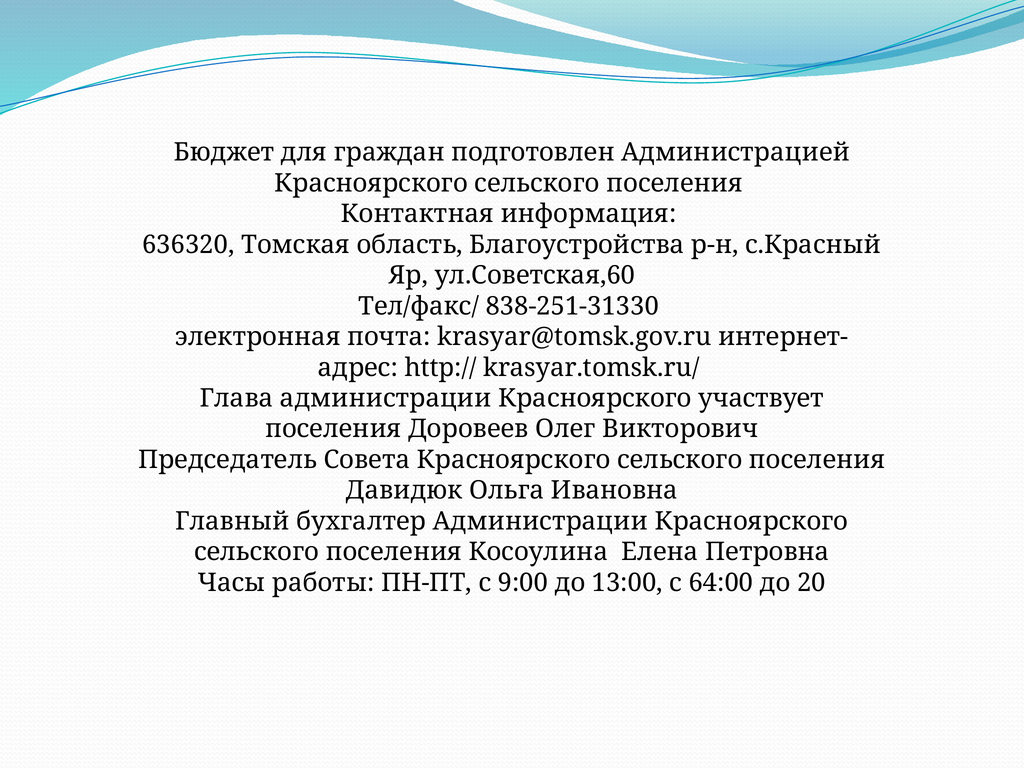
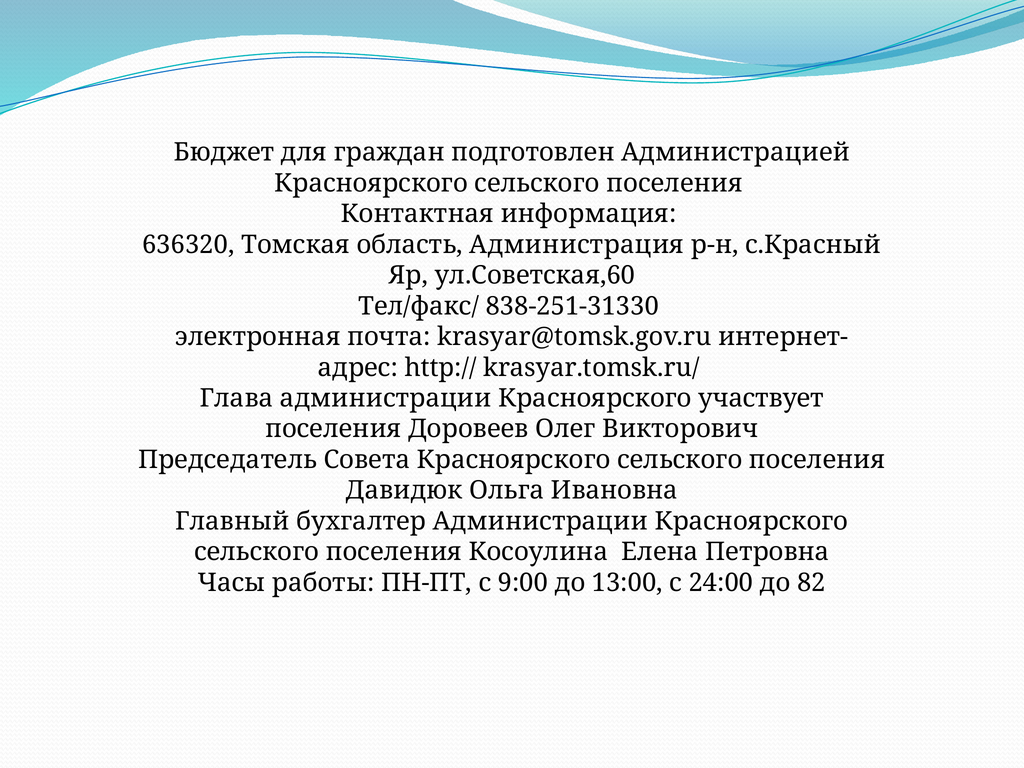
Благоустройства: Благоустройства -> Администрация (577, 245)
64:00: 64:00 -> 24:00 (721, 583)
20: 20 -> 82 (811, 583)
